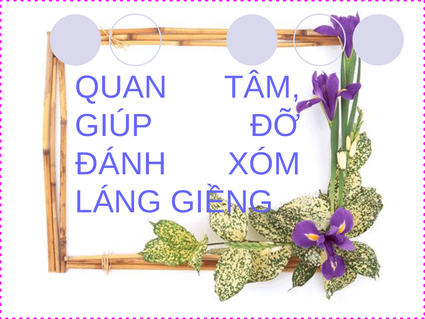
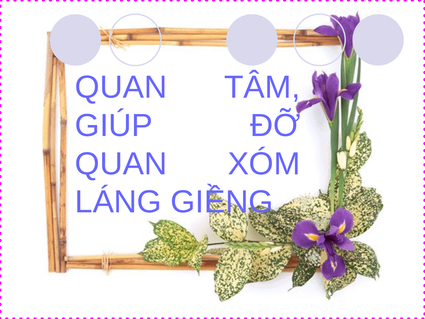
ĐÁNH: ĐÁNH -> QUAN (121, 164)
